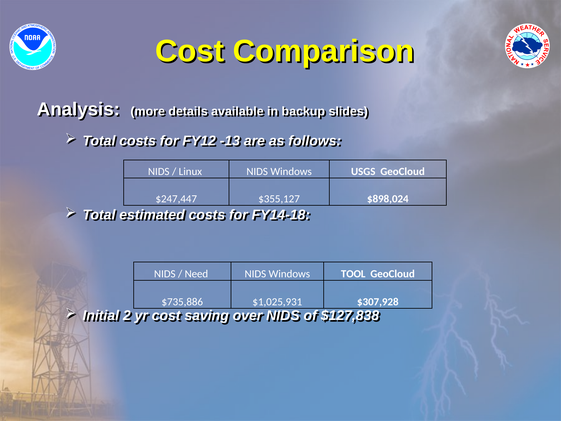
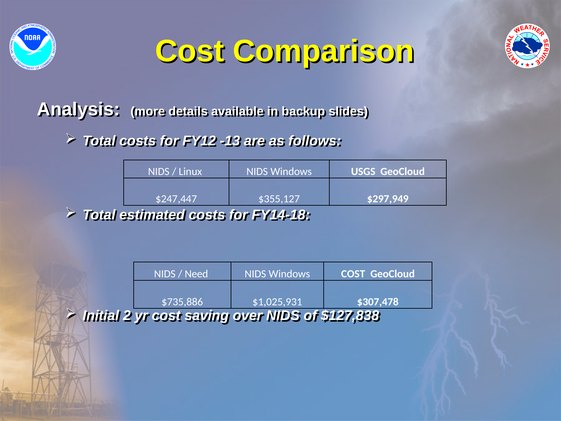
$898,024: $898,024 -> $297,949 (388, 199)
Windows TOOL: TOOL -> COST (353, 274)
$307,928: $307,928 -> $307,478 (378, 302)
